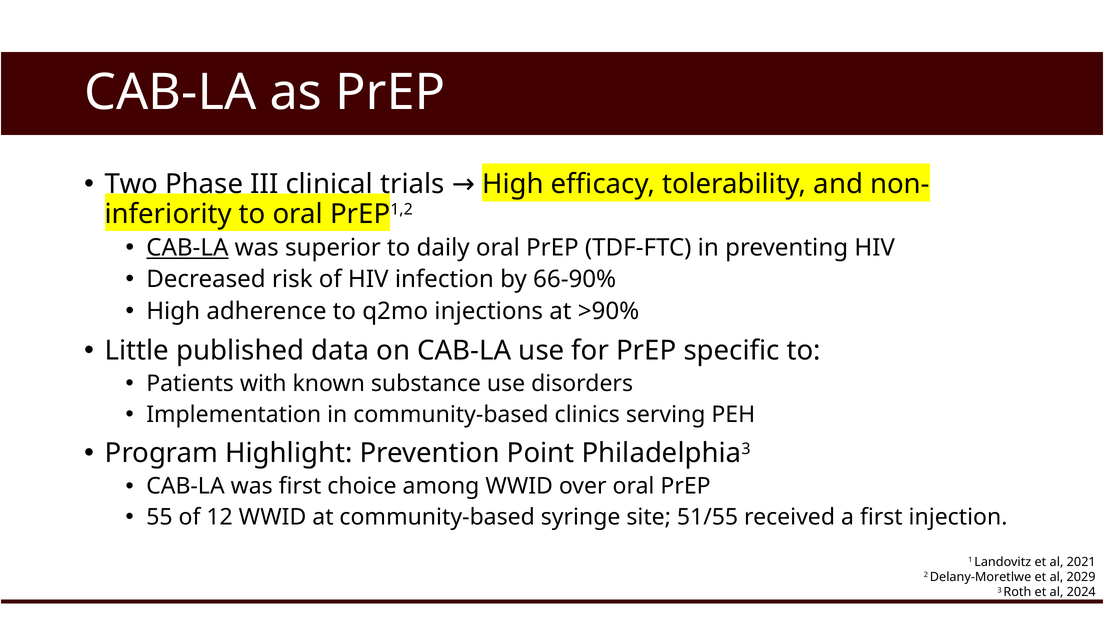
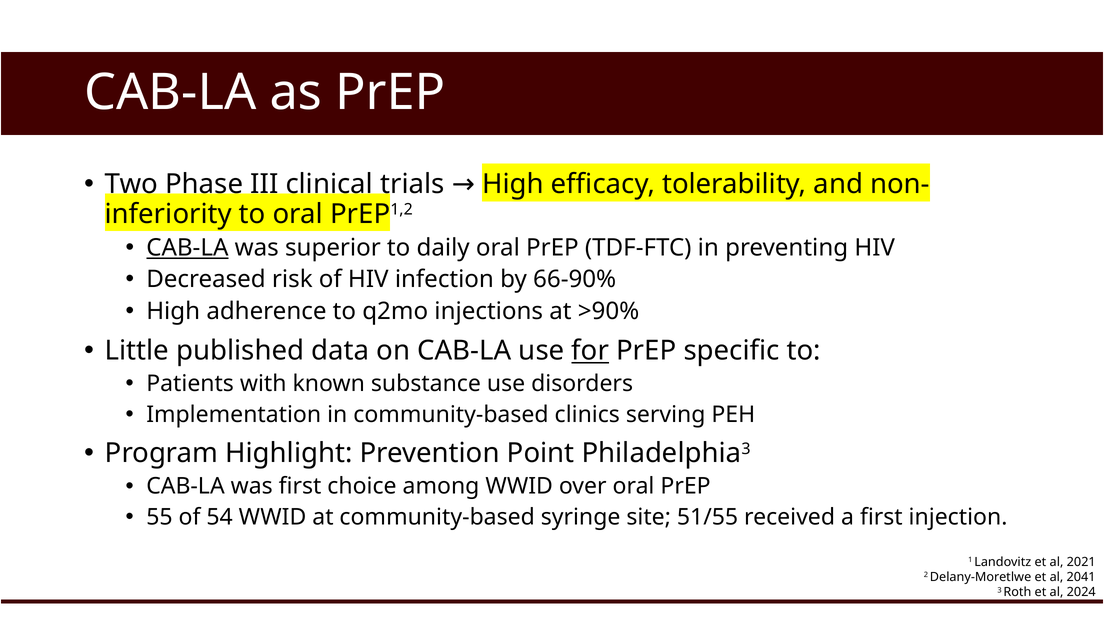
for underline: none -> present (590, 351)
12: 12 -> 54 (220, 517)
2029: 2029 -> 2041 (1081, 577)
